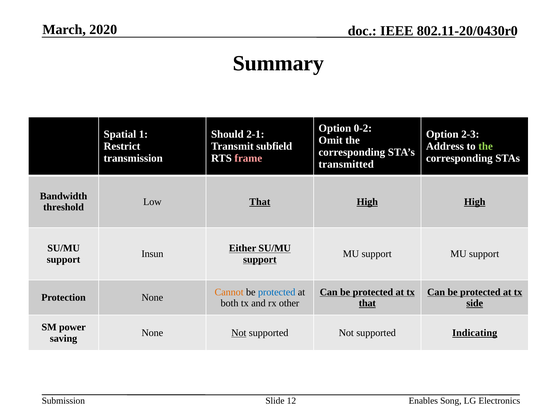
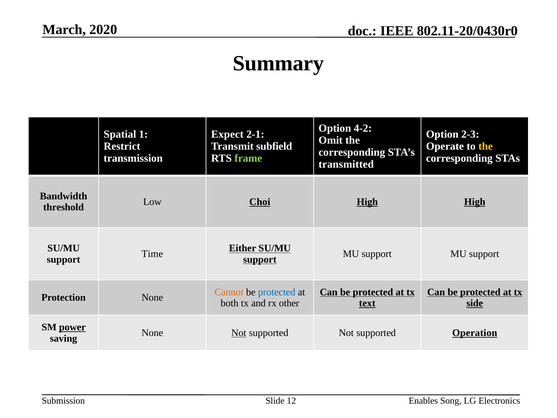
0-2: 0-2 -> 4-2 (363, 128)
Should: Should -> Expect (227, 134)
Address: Address -> Operate (445, 146)
the colour: light green -> yellow (486, 146)
frame colour: pink -> light green (248, 158)
Low That: That -> Choi (260, 202)
Insun: Insun -> Time (152, 254)
that: that -> text (367, 303)
power underline: none -> present (72, 327)
Indicating: Indicating -> Operation (475, 333)
